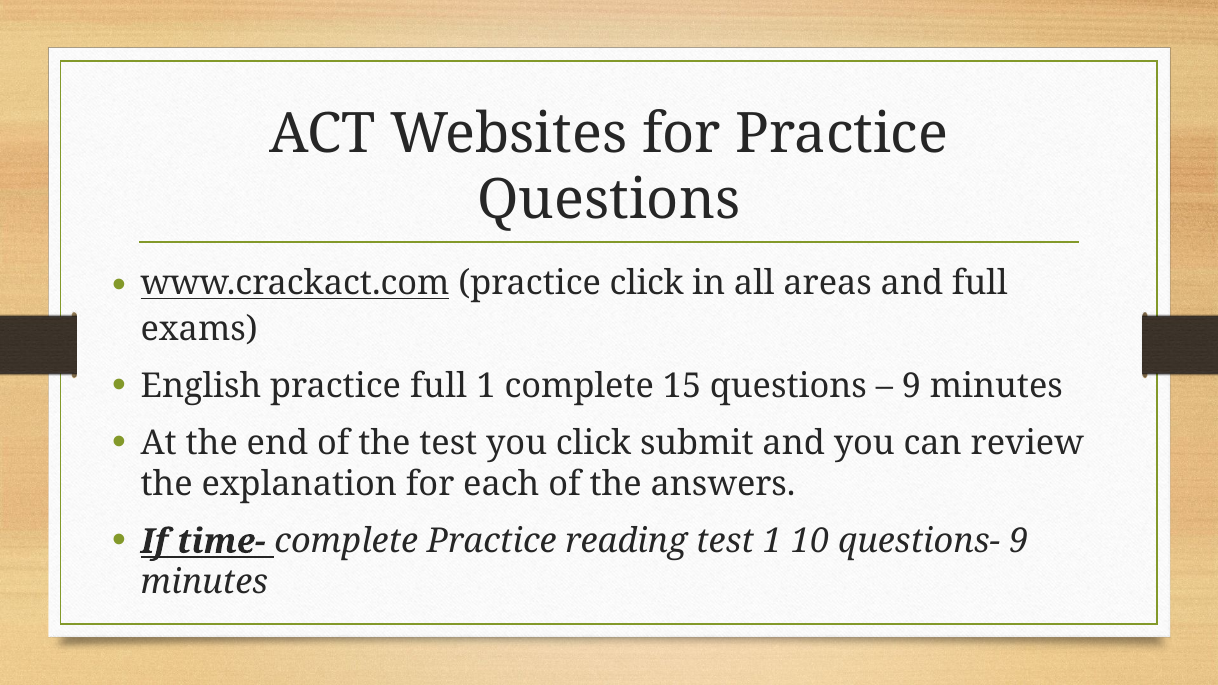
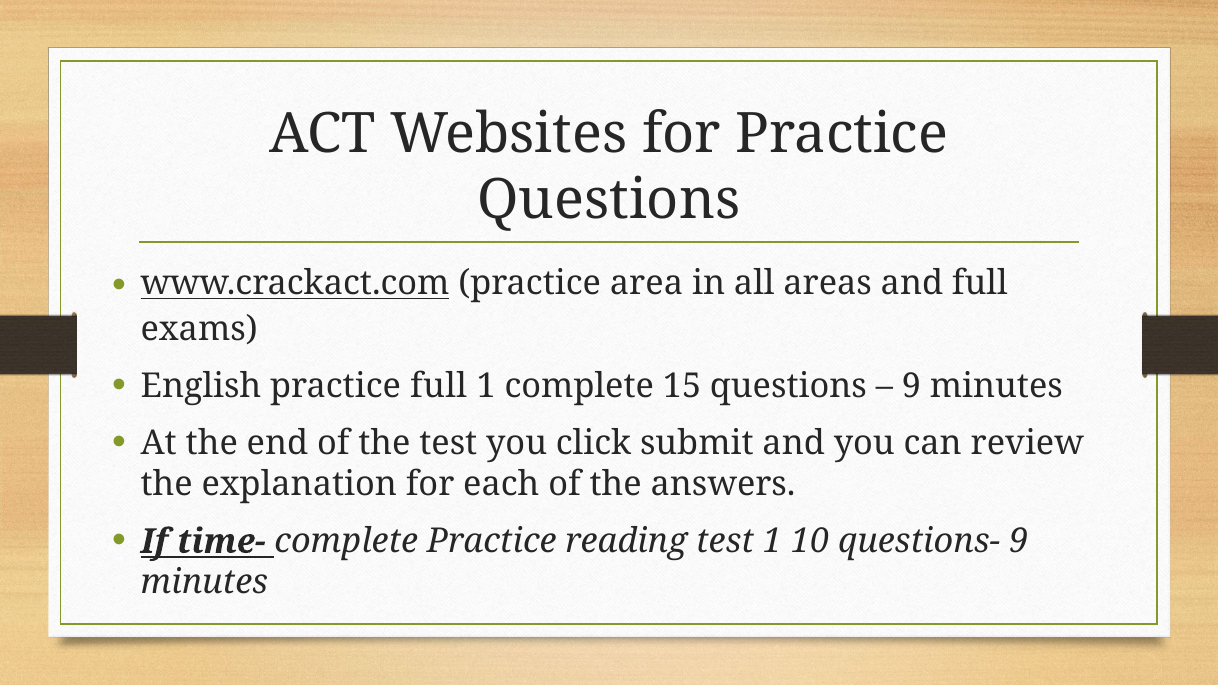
practice click: click -> area (647, 283)
